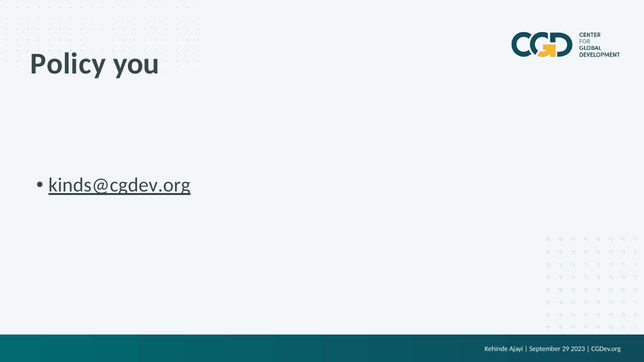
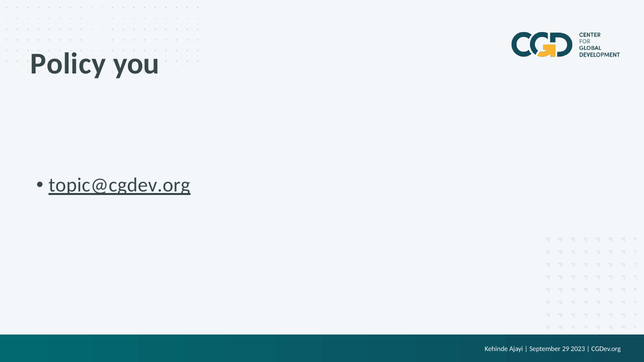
kinds@cgdev.org: kinds@cgdev.org -> topic@cgdev.org (119, 185)
